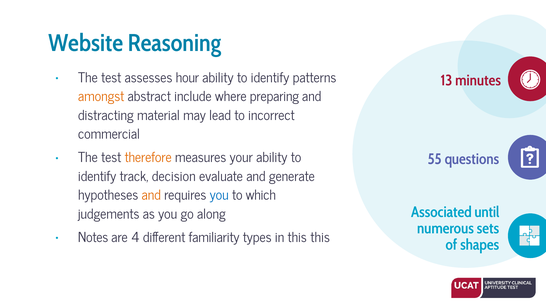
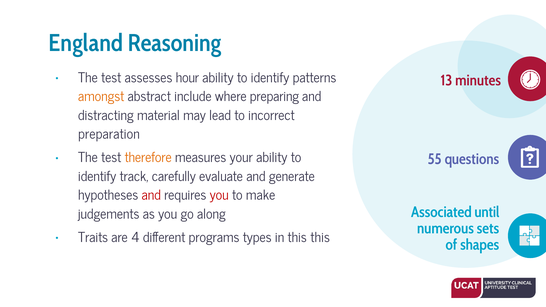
Website: Website -> England (86, 43)
commercial: commercial -> preparation (109, 134)
decision: decision -> carefully (174, 177)
and colour: orange -> red (151, 195)
you colour: blue -> red (219, 195)
which: which -> make (261, 195)
Notes: Notes -> Traits (93, 238)
familiarity: familiarity -> programs (214, 238)
